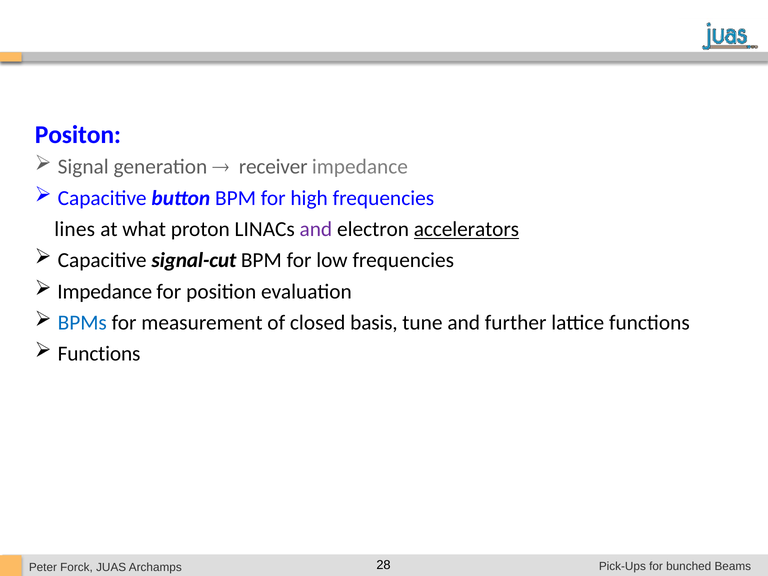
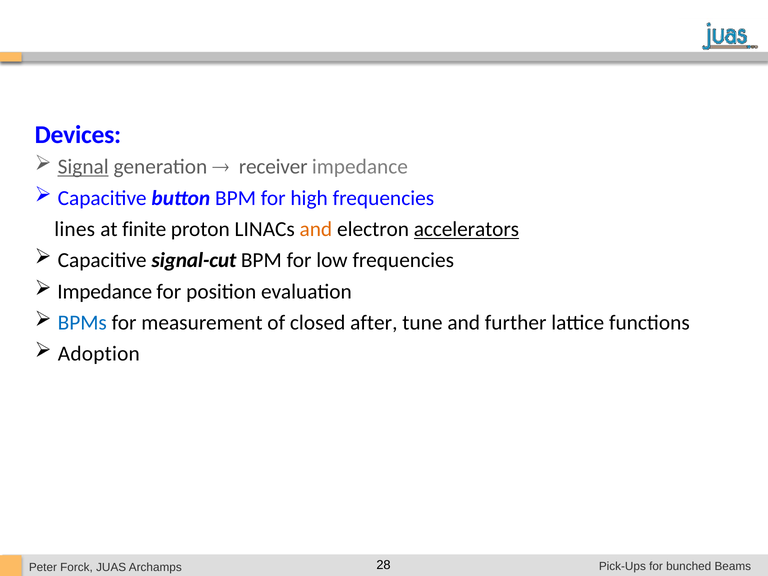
Positon: Positon -> Devices (78, 135)
Signal underline: none -> present (83, 167)
what: what -> finite (144, 229)
and colour: purple -> orange (316, 229)
basis: basis -> after (374, 323)
Functions: Functions -> Adoption (99, 354)
